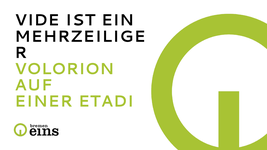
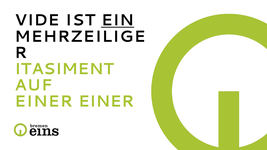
EIN underline: none -> present (118, 20)
VOLORION: VOLORION -> ITASIMENT (64, 69)
EINER ETADI: ETADI -> EINER (106, 102)
